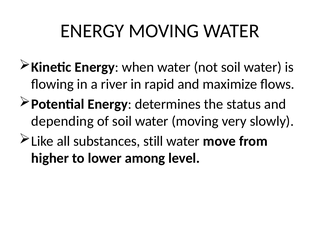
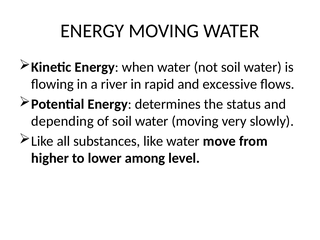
maximize: maximize -> excessive (230, 84)
substances still: still -> like (153, 141)
